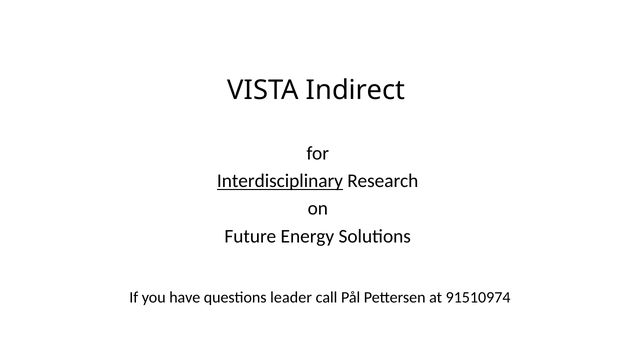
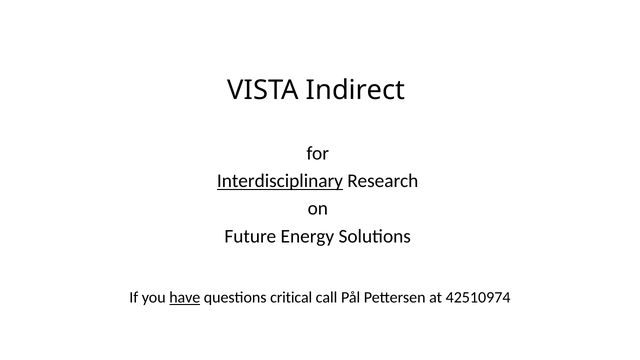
have underline: none -> present (185, 298)
leader: leader -> critical (291, 298)
91510974: 91510974 -> 42510974 (478, 298)
